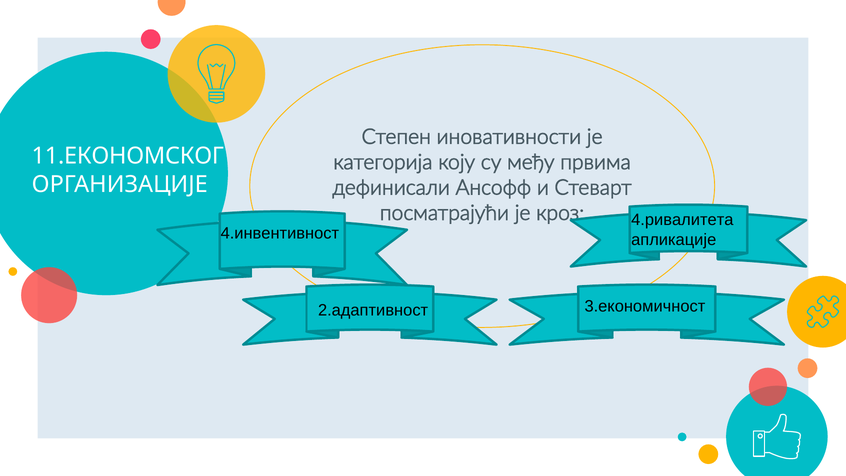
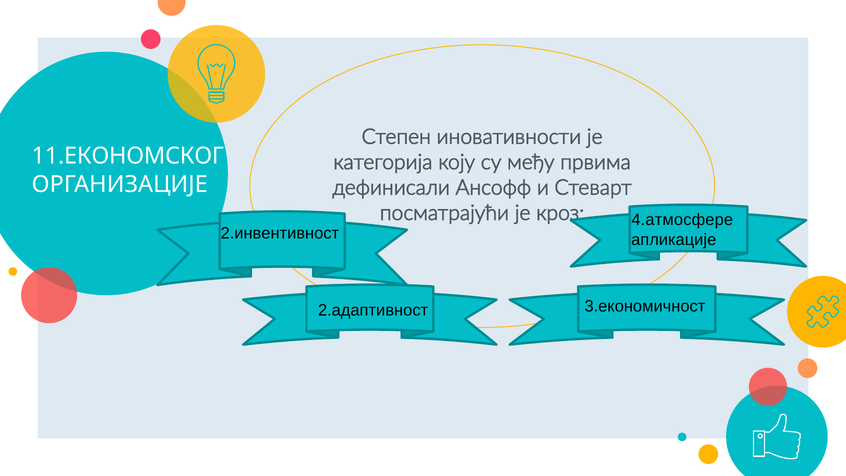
4.ривалитета: 4.ривалитета -> 4.атмосфере (682, 220)
4.инвентивност: 4.инвентивност -> 2.инвентивност (280, 233)
